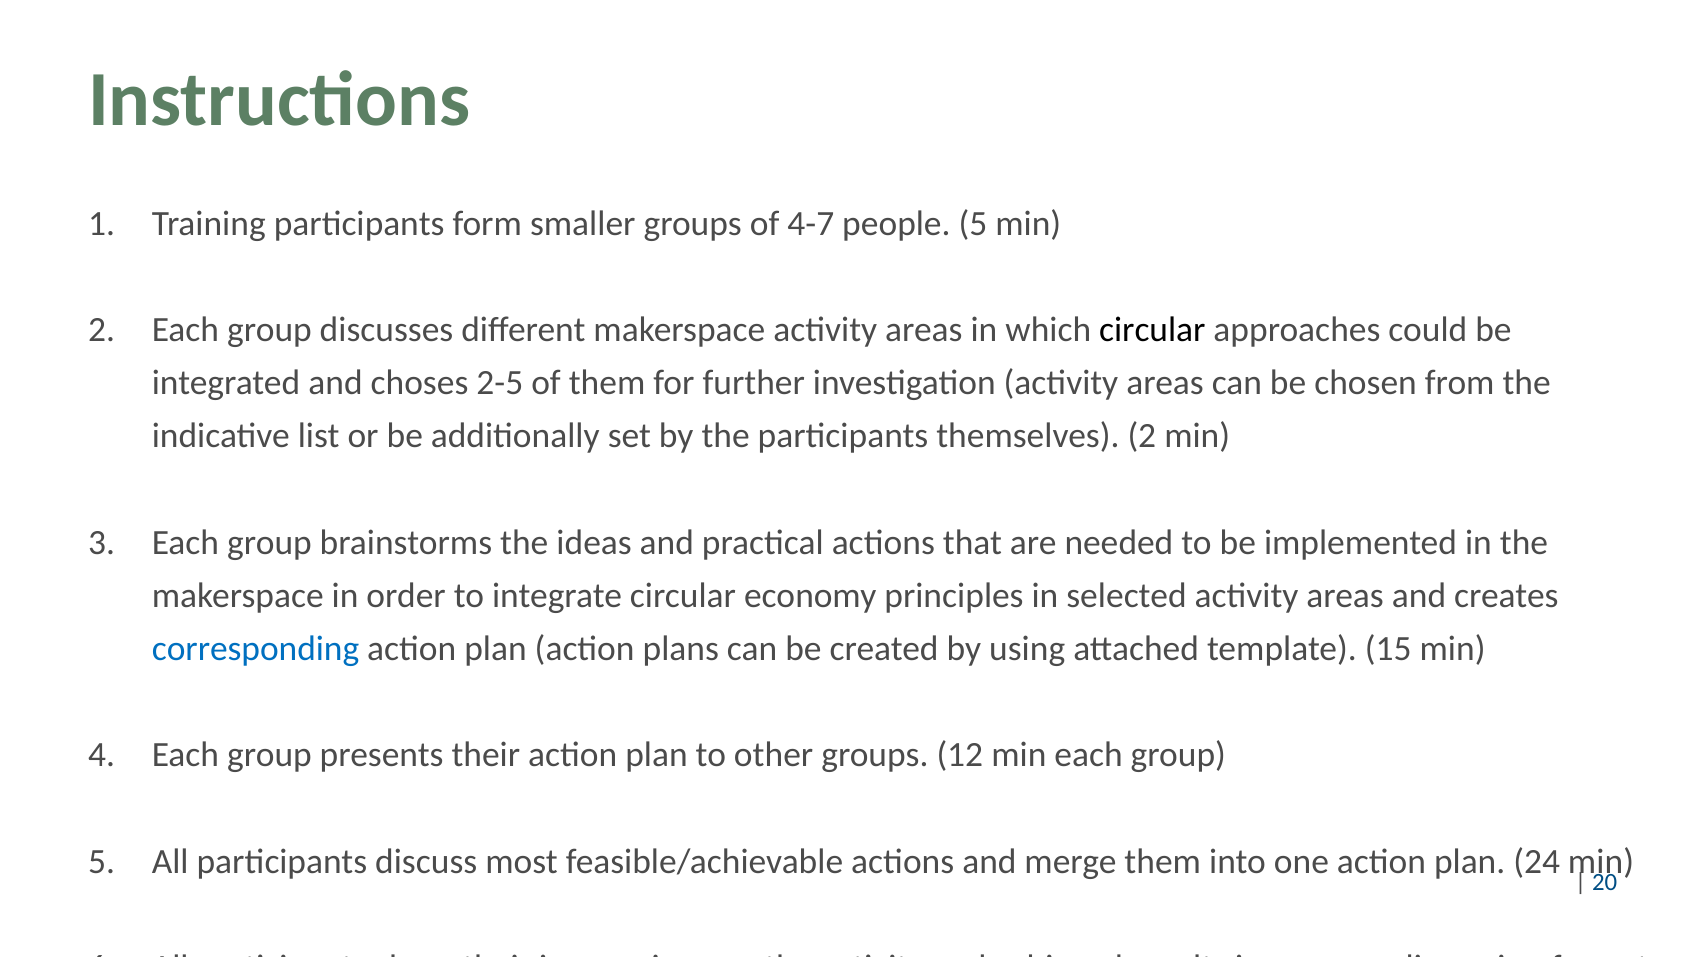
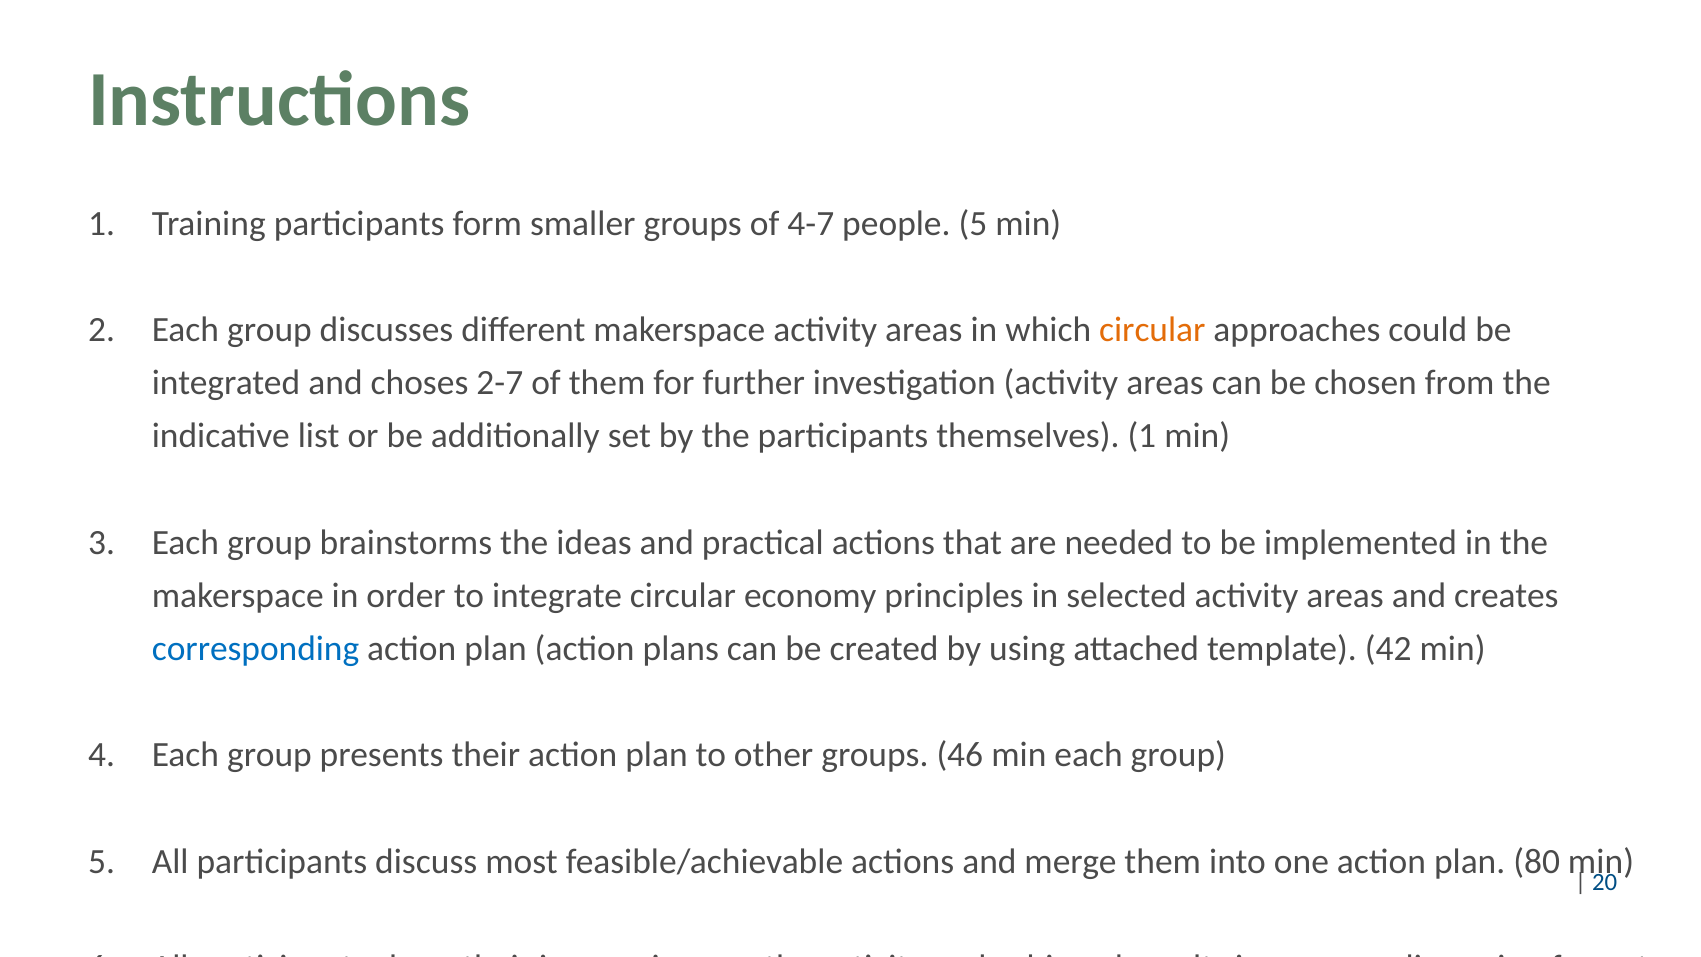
circular colour: black -> orange (1152, 330)
2-5: 2-5 -> 2-7 (500, 383)
themselves 2: 2 -> 1 (1142, 436)
template 15: 15 -> 42 (1388, 649)
12: 12 -> 46 (960, 755)
24: 24 -> 80 (1537, 861)
